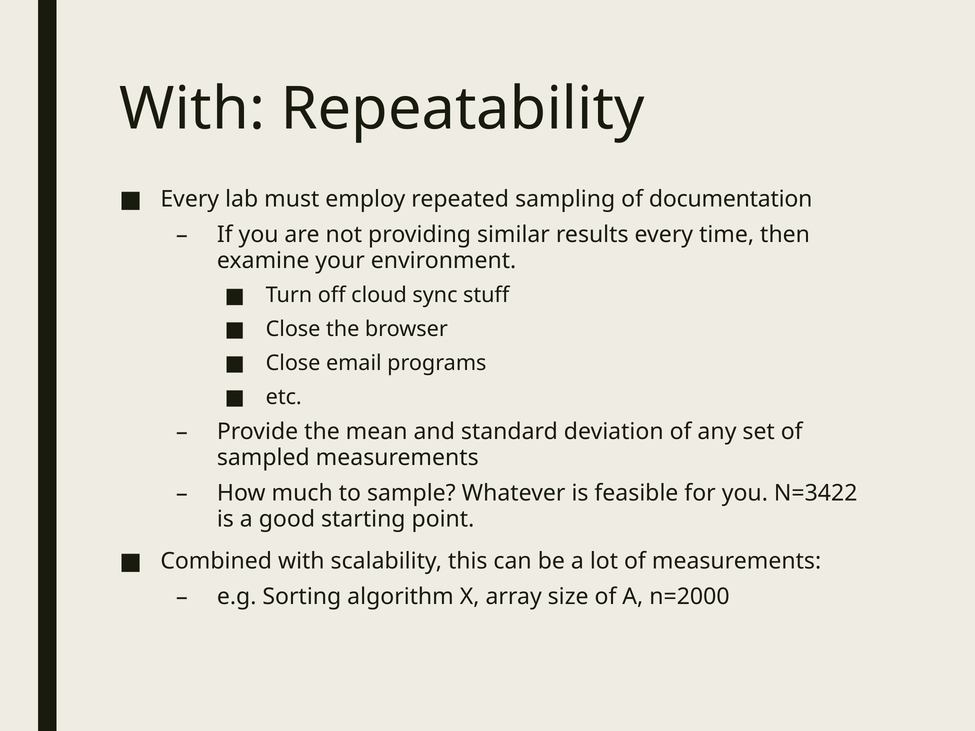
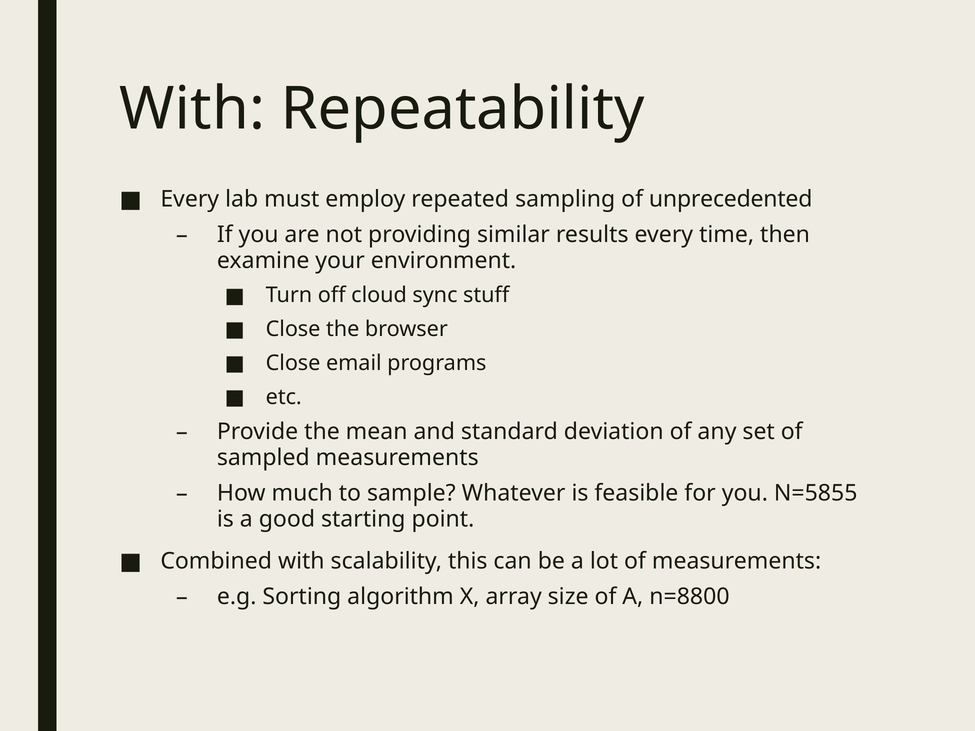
documentation: documentation -> unprecedented (731, 199)
N=3422: N=3422 -> N=5855 (816, 493)
n=2000: n=2000 -> n=8800 (689, 597)
